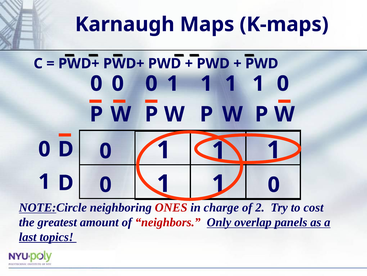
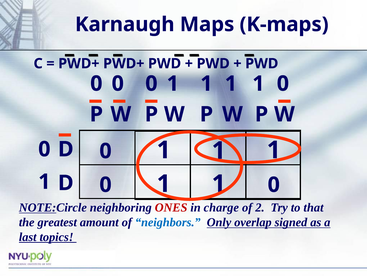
cost: cost -> that (314, 207)
neighbors colour: red -> blue (168, 222)
panels: panels -> signed (291, 222)
